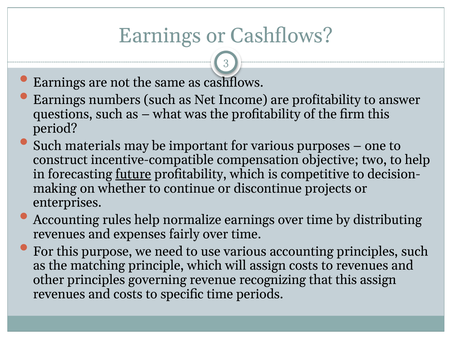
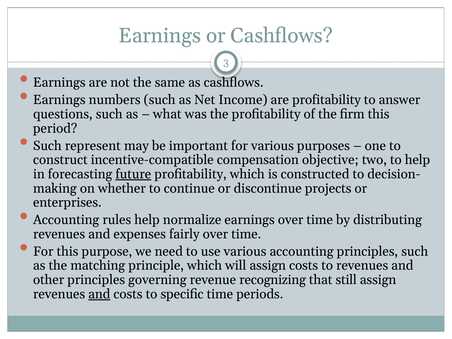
materials: materials -> represent (93, 146)
competitive: competitive -> constructed (315, 174)
that this: this -> still (346, 280)
and underline: none -> present (99, 294)
